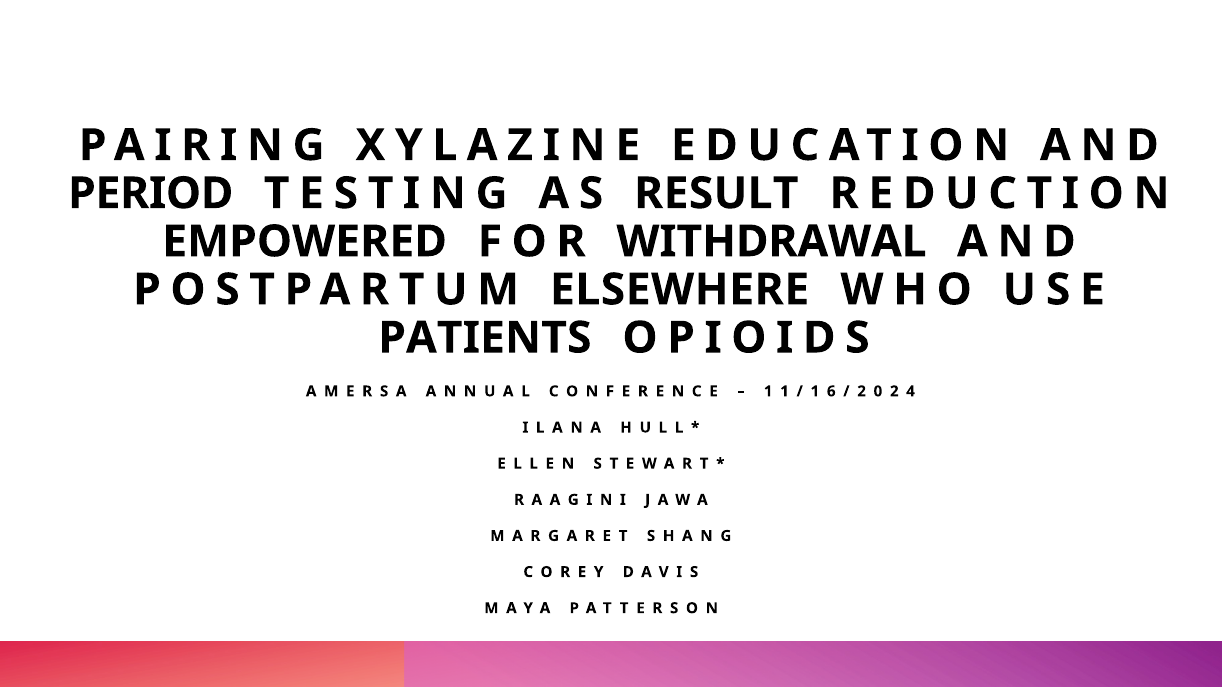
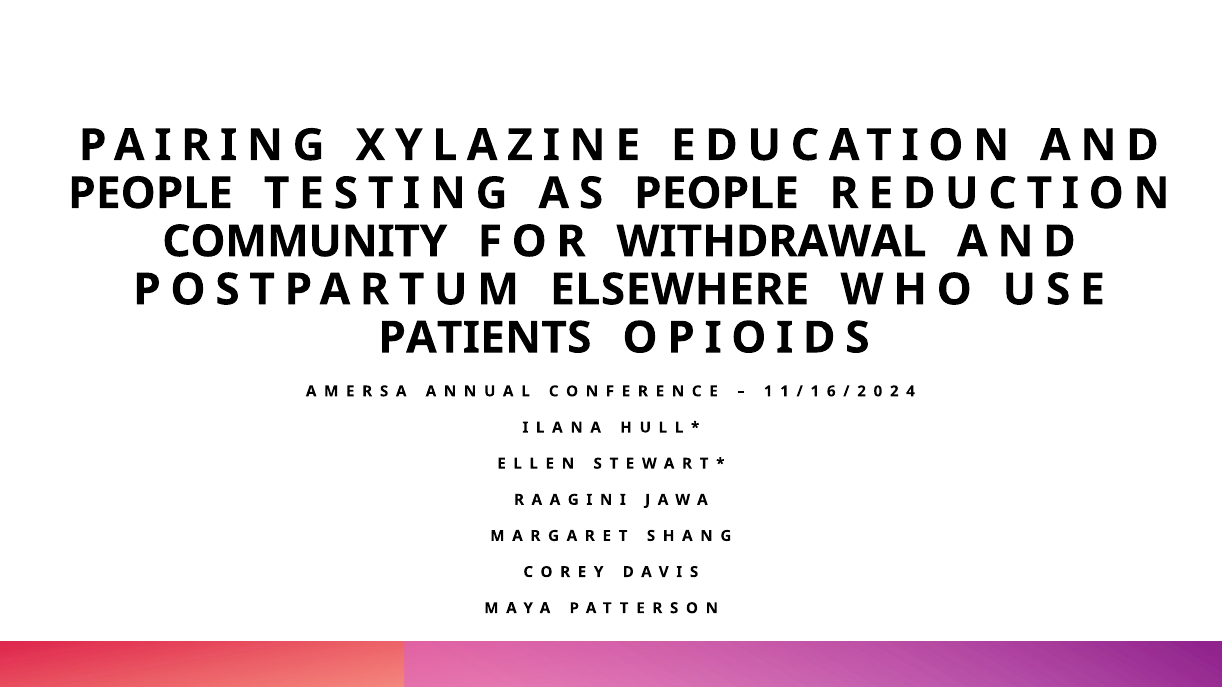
PERIOD: PERIOD -> PEOPLE (151, 194)
AS RESULT: RESULT -> PEOPLE (716, 194)
EMPOWERED: EMPOWERED -> COMMUNITY (305, 242)
